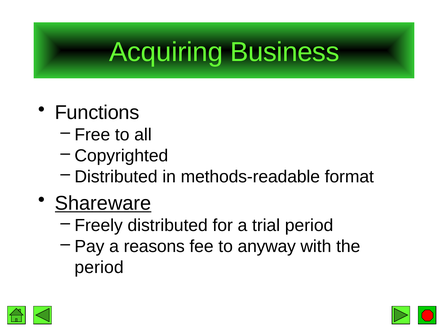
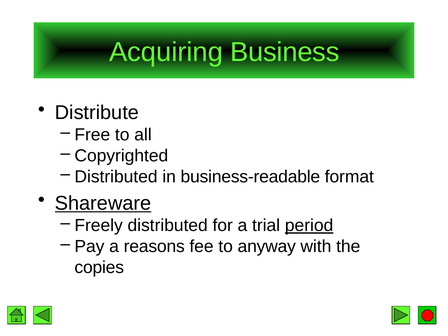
Functions: Functions -> Distribute (97, 113)
methods-readable: methods-readable -> business-readable (250, 177)
period underline: none -> present (309, 226)
period: period -> copies (99, 267)
